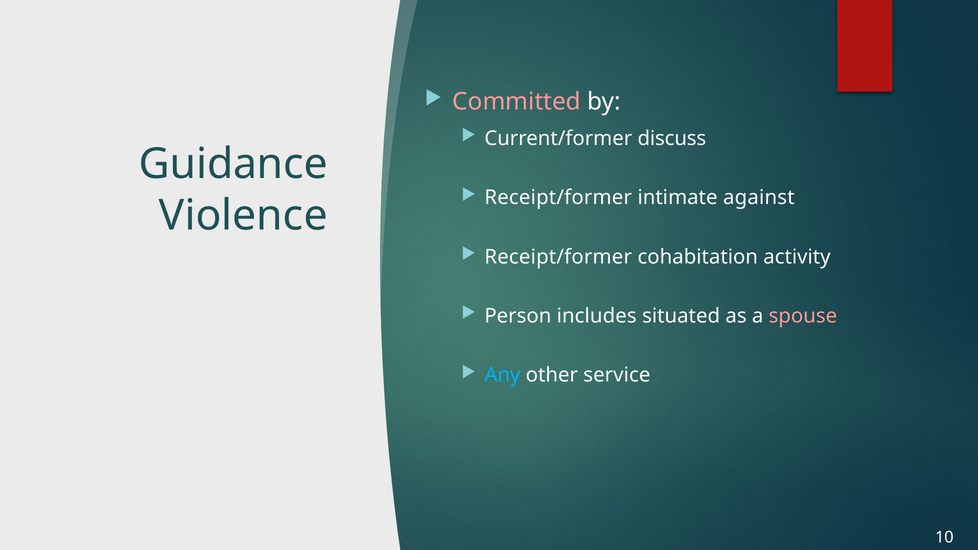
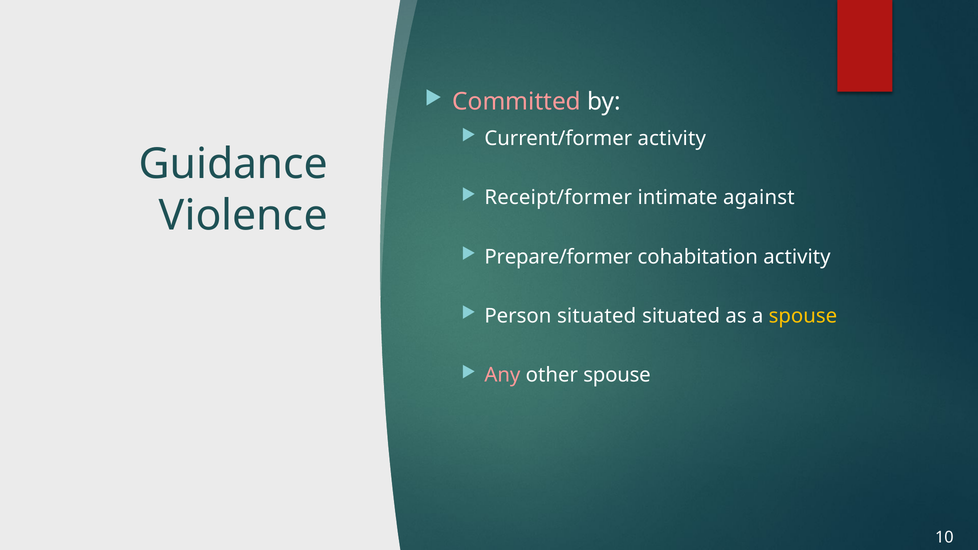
Current/former discuss: discuss -> activity (672, 139)
Receipt/former: Receipt/former -> Prepare/former (558, 257)
Person includes: includes -> situated (597, 316)
spouse colour: pink -> yellow (803, 316)
Any colour: light blue -> pink (502, 375)
other service: service -> spouse (617, 375)
